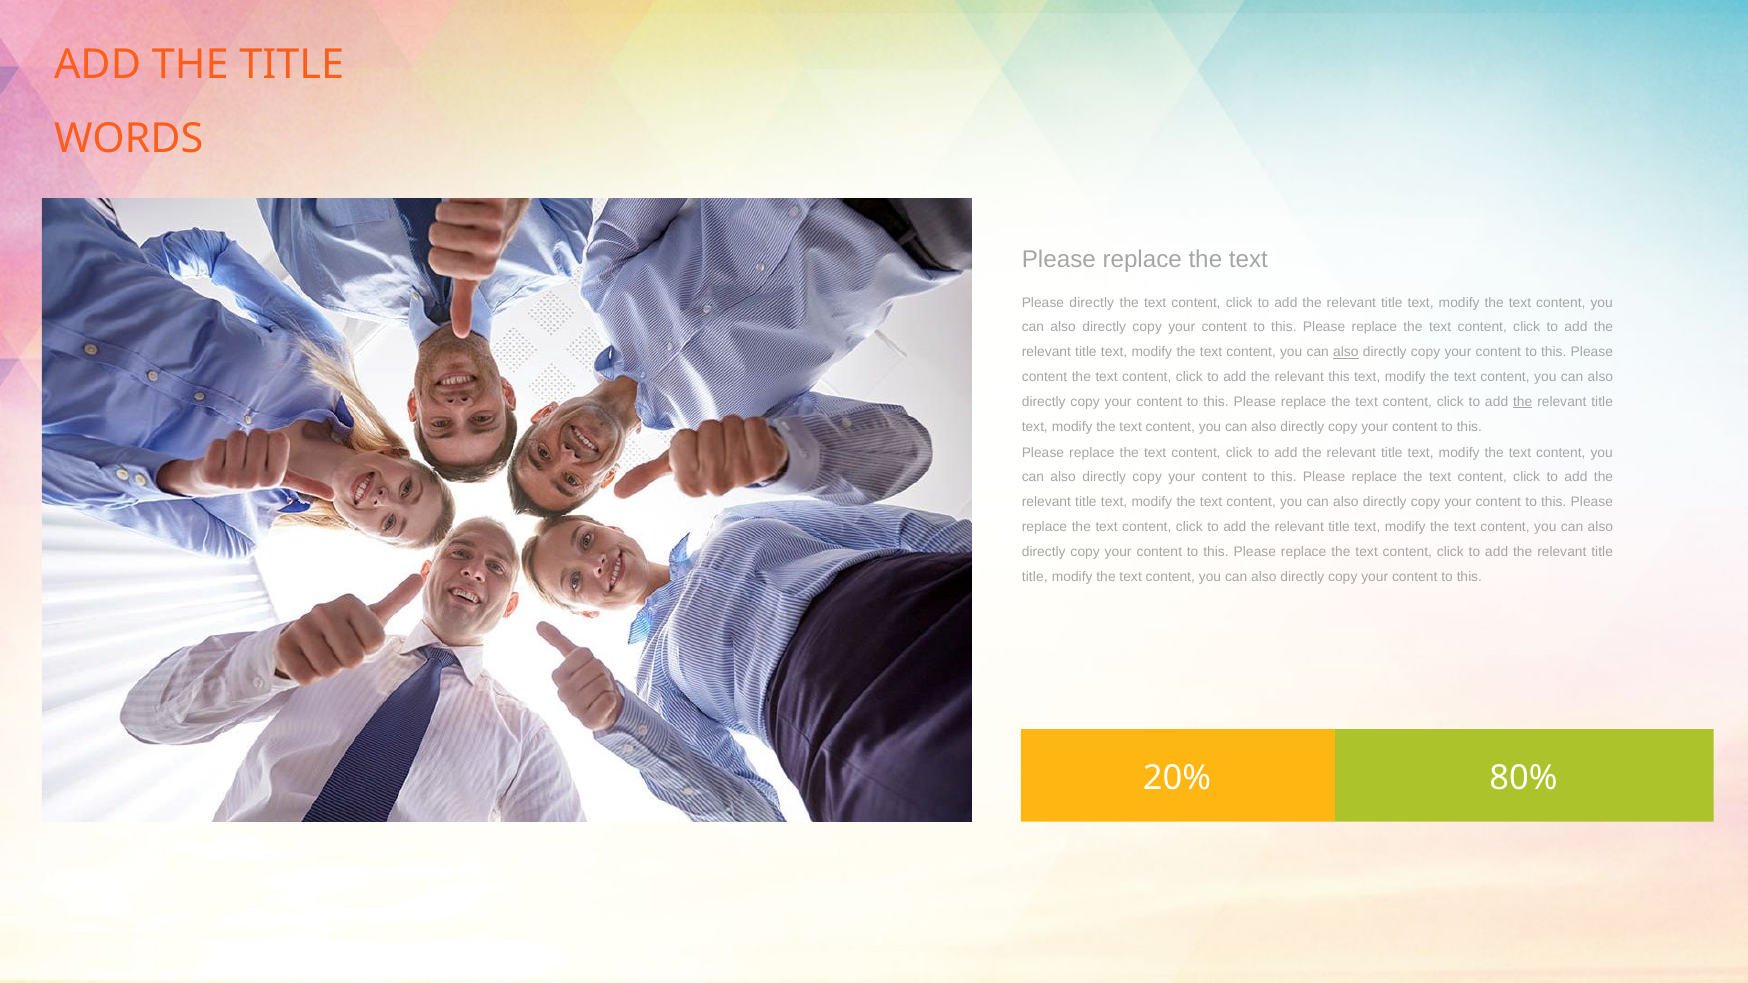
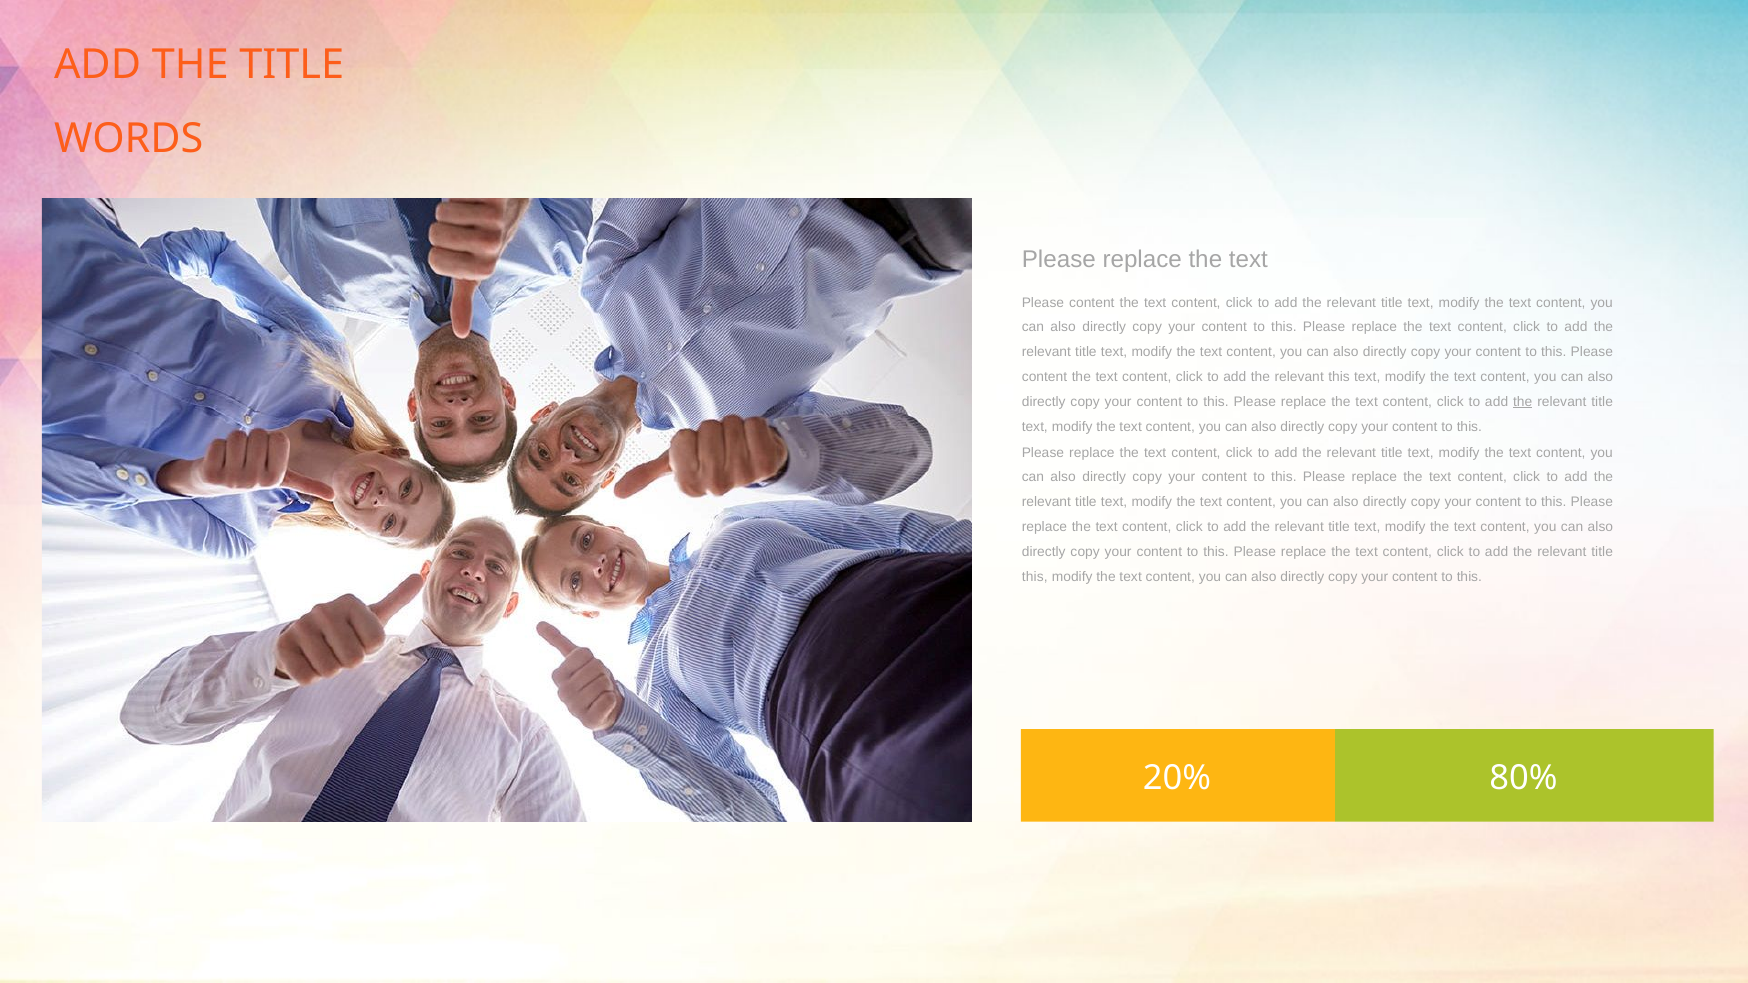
directly: directly -> content (1092, 303)
also underline: present -> none (1346, 352)
title: title -> this (1035, 577)
